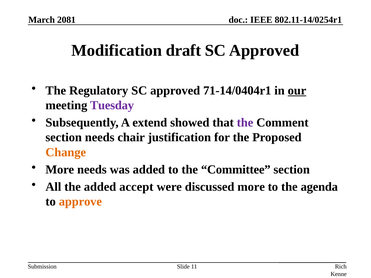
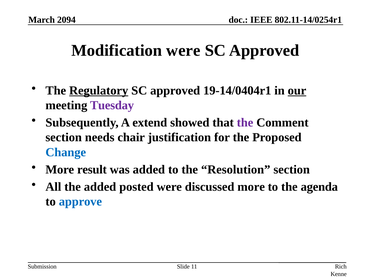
2081: 2081 -> 2094 (66, 20)
Modification draft: draft -> were (183, 51)
Regulatory underline: none -> present (99, 91)
71-14/0404r1: 71-14/0404r1 -> 19-14/0404r1 (237, 91)
Change colour: orange -> blue (66, 152)
More needs: needs -> result (92, 170)
Committee: Committee -> Resolution (236, 170)
accept: accept -> posted (136, 187)
approve colour: orange -> blue (80, 202)
